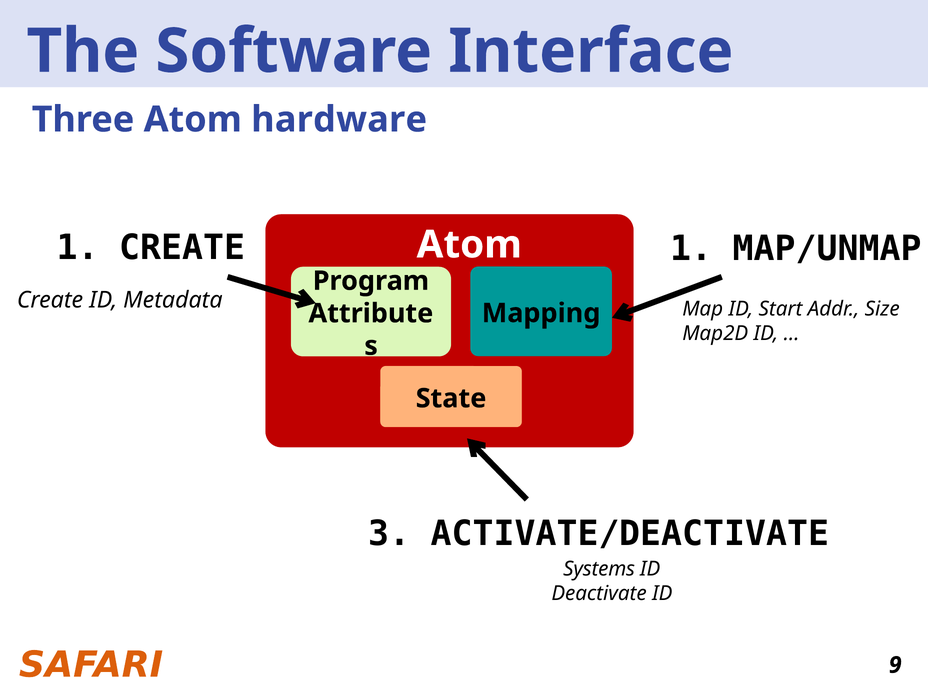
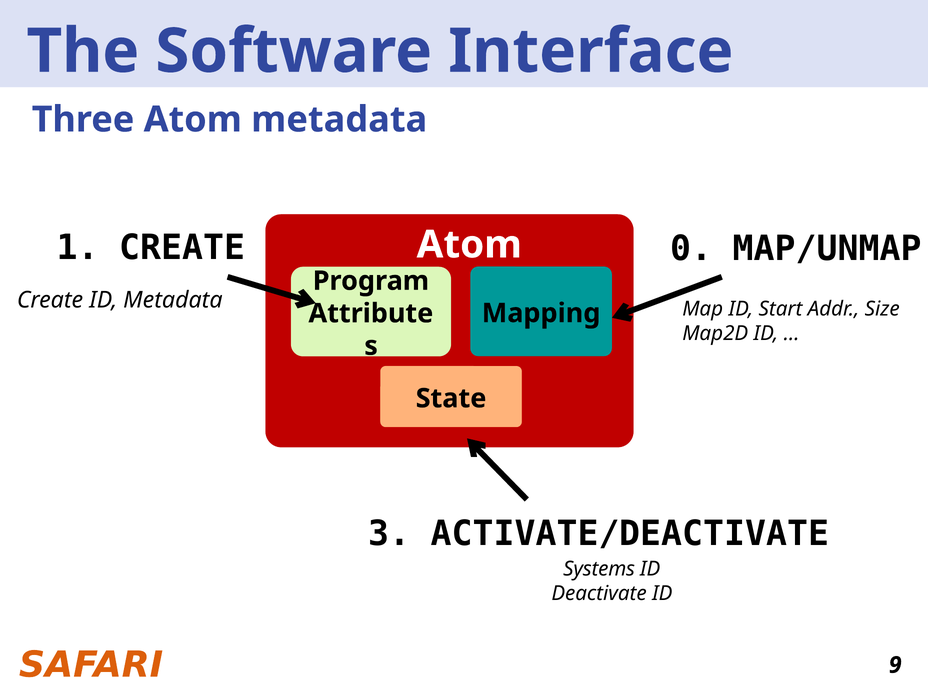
Atom hardware: hardware -> metadata (339, 120)
CREATE 1: 1 -> 0 (691, 249)
